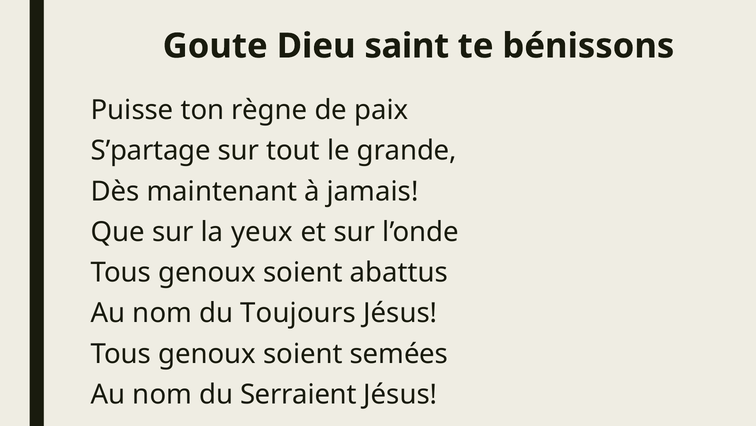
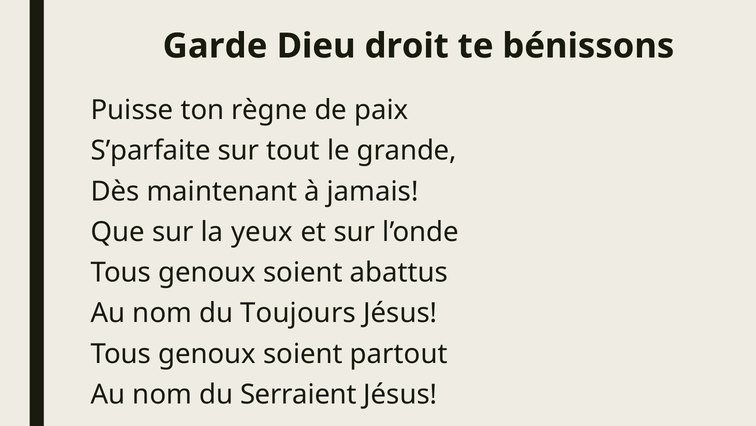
Goute: Goute -> Garde (215, 46)
saint: saint -> droit (407, 46)
S’partage: S’partage -> S’parfaite (151, 151)
semées: semées -> partout (399, 353)
